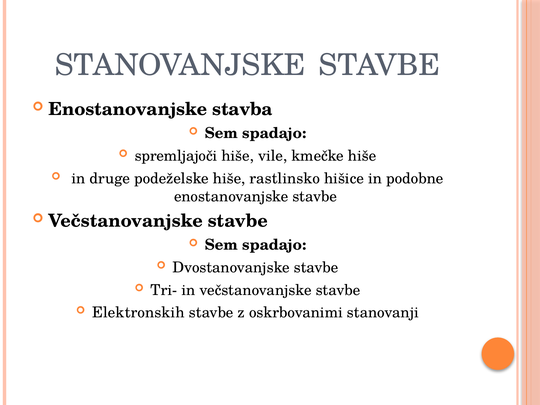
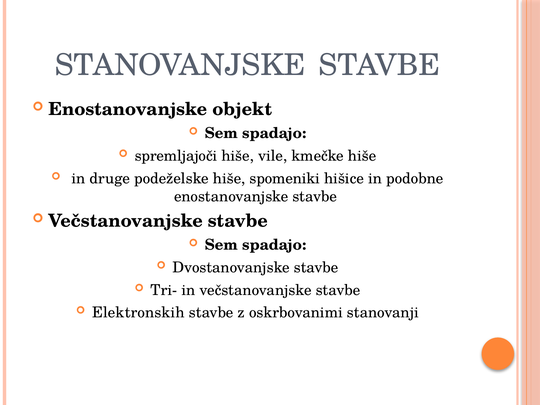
stavba: stavba -> objekt (242, 109)
rastlinsko: rastlinsko -> spomeniki (285, 178)
